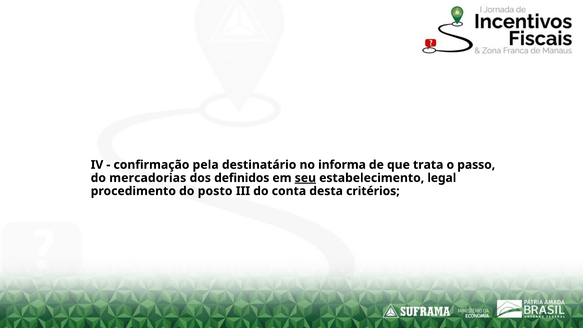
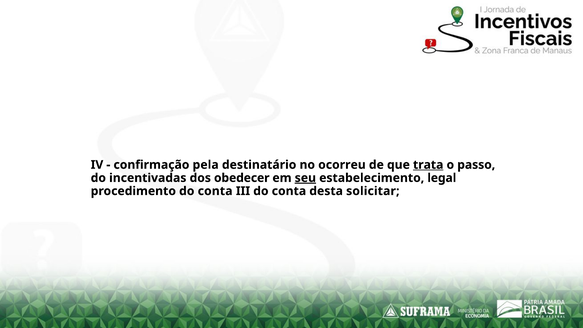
informa: informa -> ocorreu (342, 165)
trata underline: none -> present (428, 165)
mercadorias: mercadorias -> incentivadas (148, 178)
definidos: definidos -> obedecer (242, 178)
procedimento do posto: posto -> conta (215, 191)
critérios: critérios -> solicitar (373, 191)
